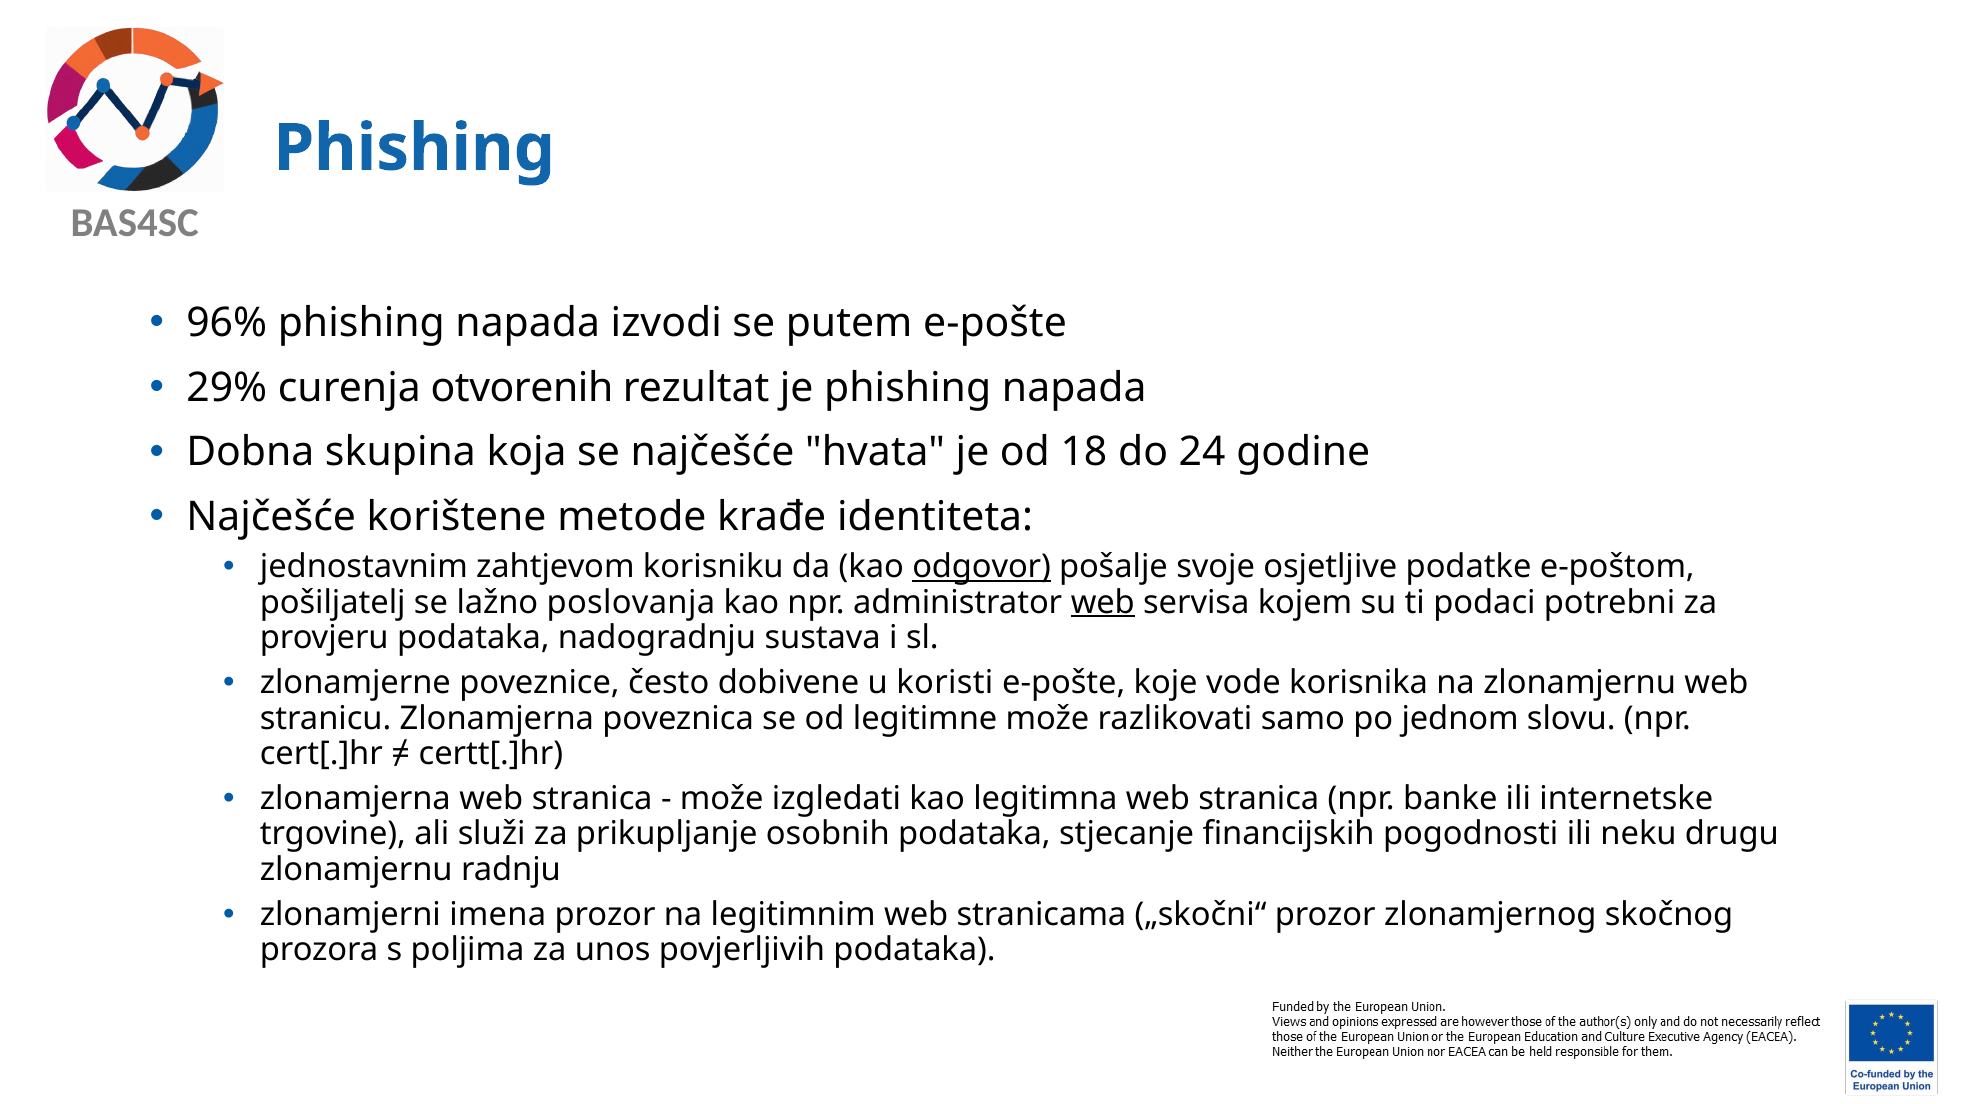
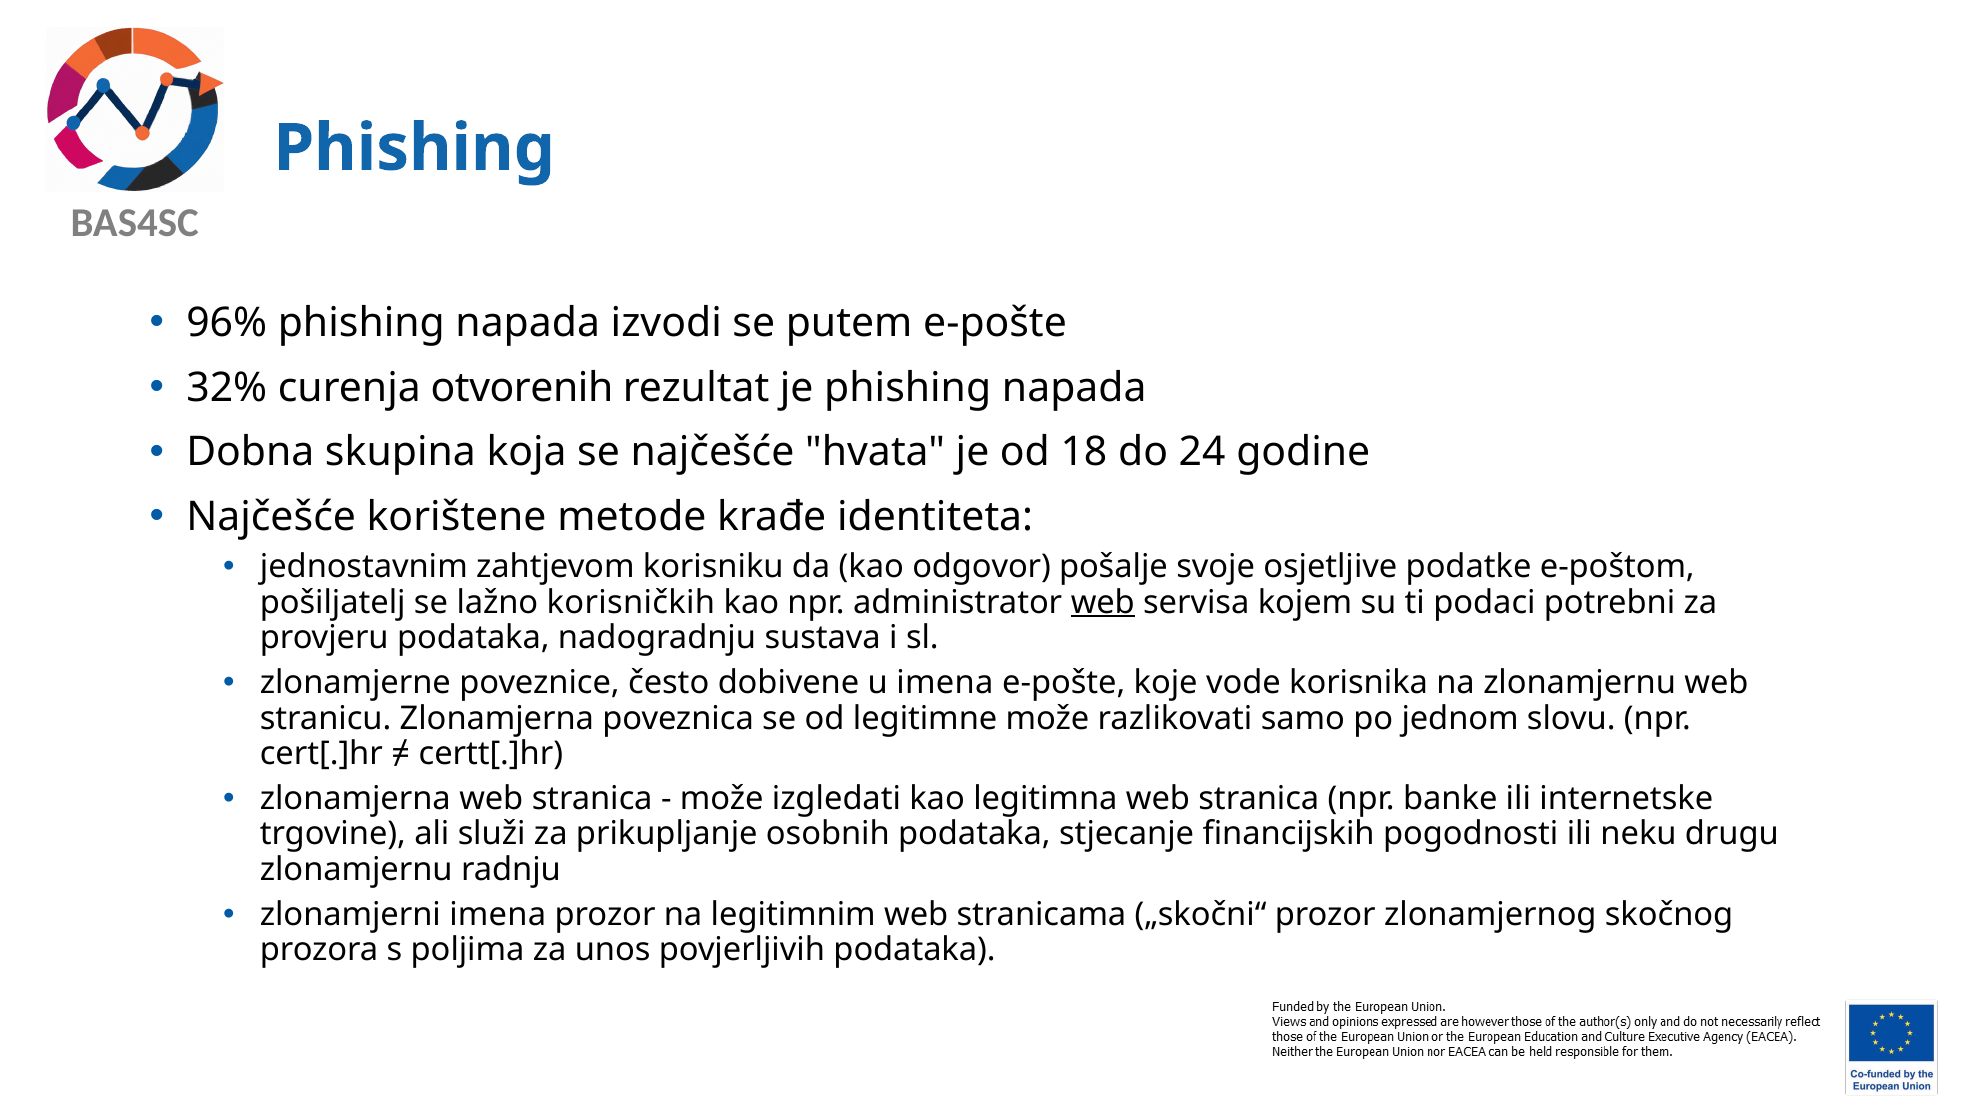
29%: 29% -> 32% (227, 388)
odgovor underline: present -> none (982, 567)
poslovanja: poslovanja -> korisničkih (631, 602)
u koristi: koristi -> imena (945, 683)
